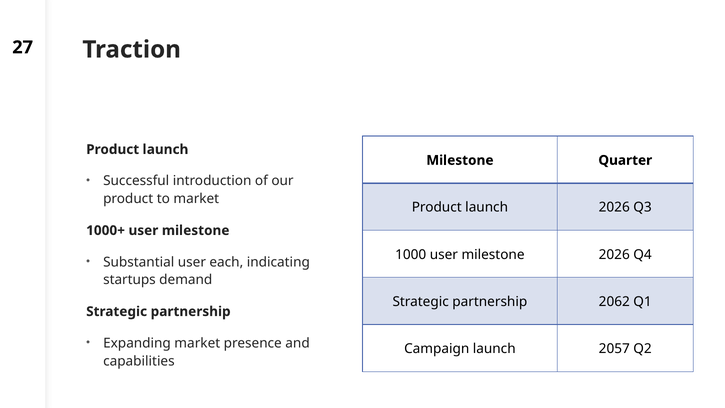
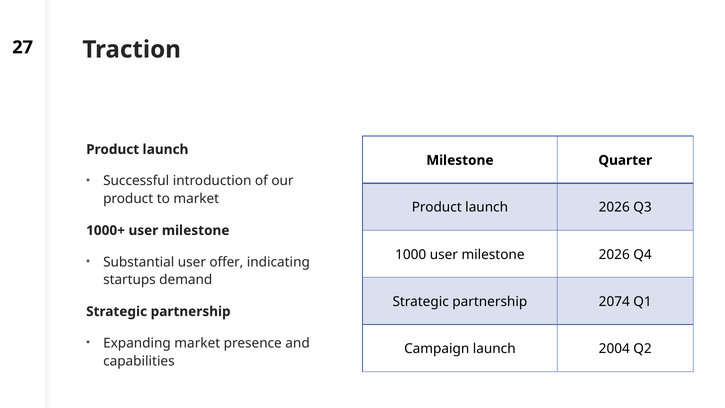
each: each -> offer (226, 262)
2062: 2062 -> 2074 (614, 302)
2057: 2057 -> 2004 (614, 349)
